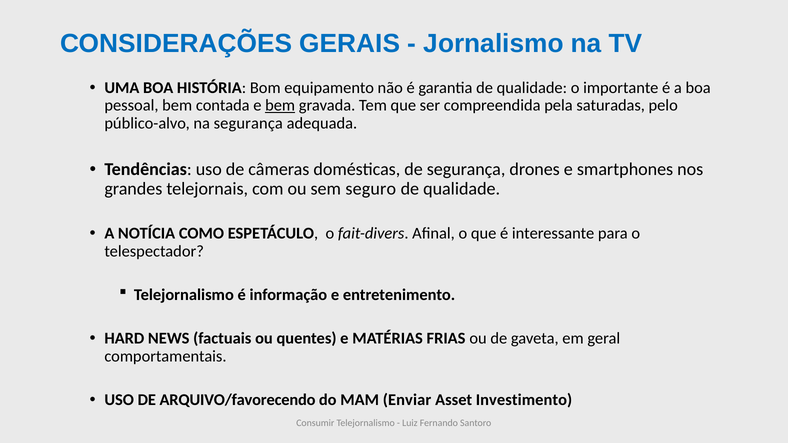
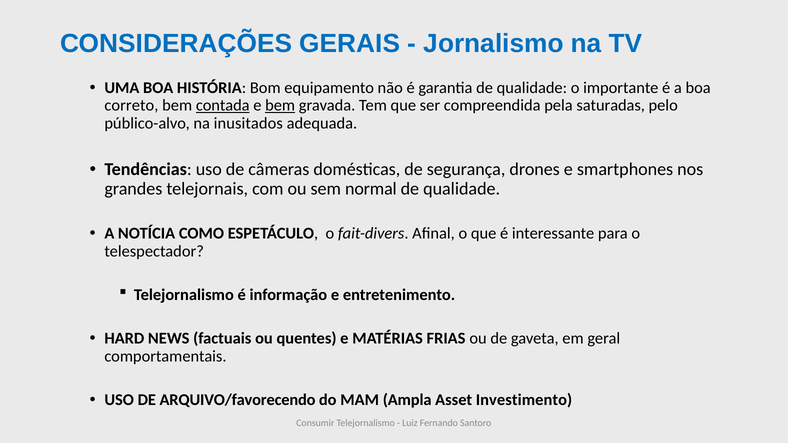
pessoal: pessoal -> correto (131, 106)
contada underline: none -> present (223, 106)
na segurança: segurança -> inusitados (248, 123)
seguro: seguro -> normal (371, 189)
Enviar: Enviar -> Ampla (407, 400)
